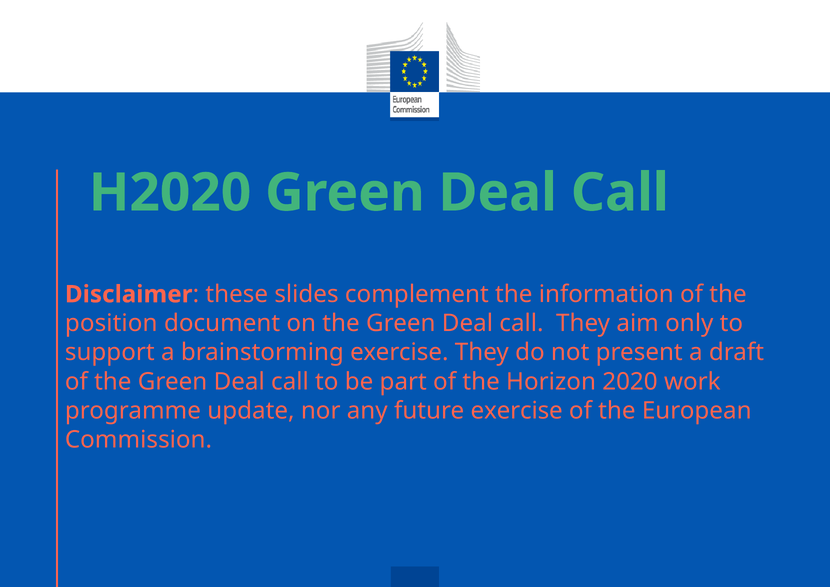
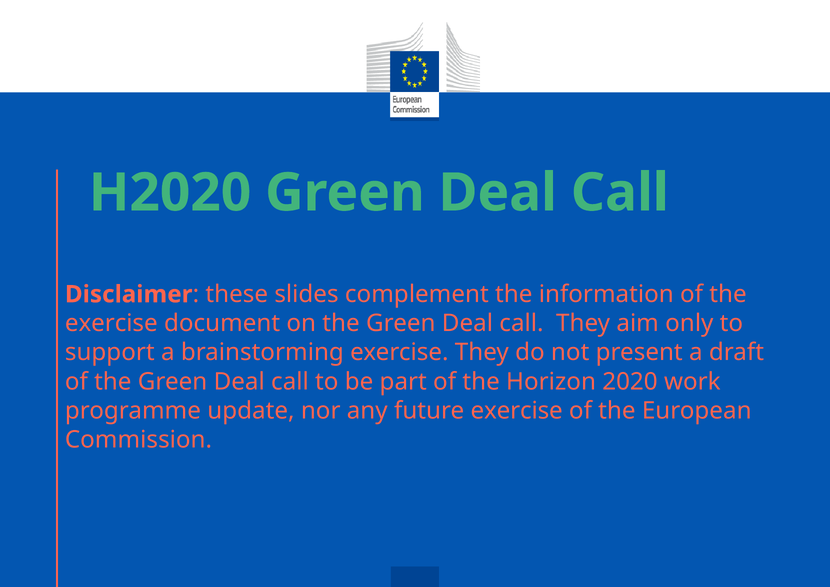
position: position -> exercise (111, 324)
